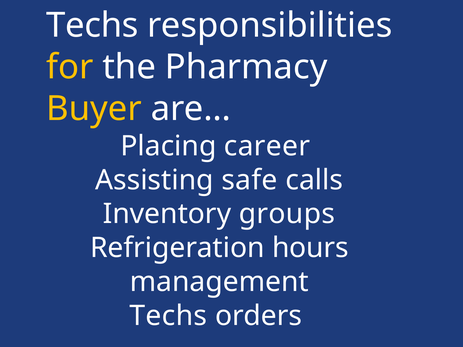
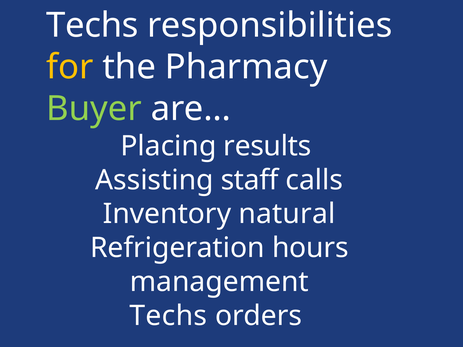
Buyer colour: yellow -> light green (94, 109)
career: career -> results (267, 146)
safe: safe -> staff (250, 180)
groups: groups -> natural (287, 214)
